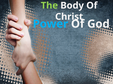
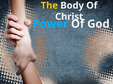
The colour: light green -> yellow (49, 6)
